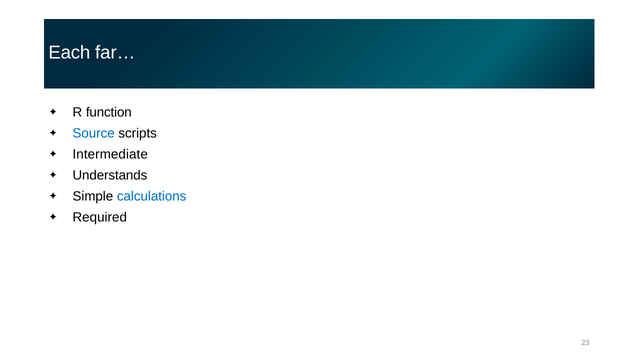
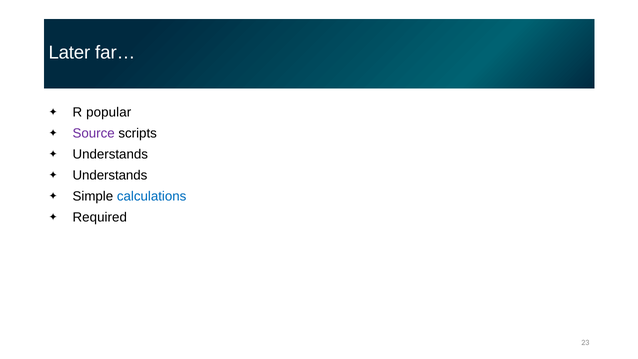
Each: Each -> Later (69, 52)
function: function -> popular (109, 112)
Source colour: blue -> purple (94, 133)
Intermediate: Intermediate -> Understands (110, 154)
